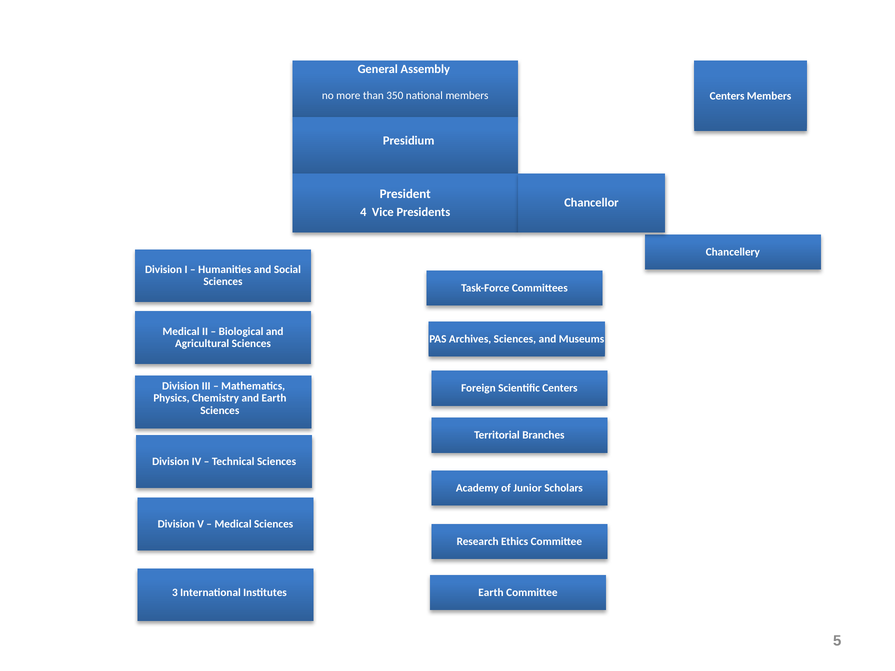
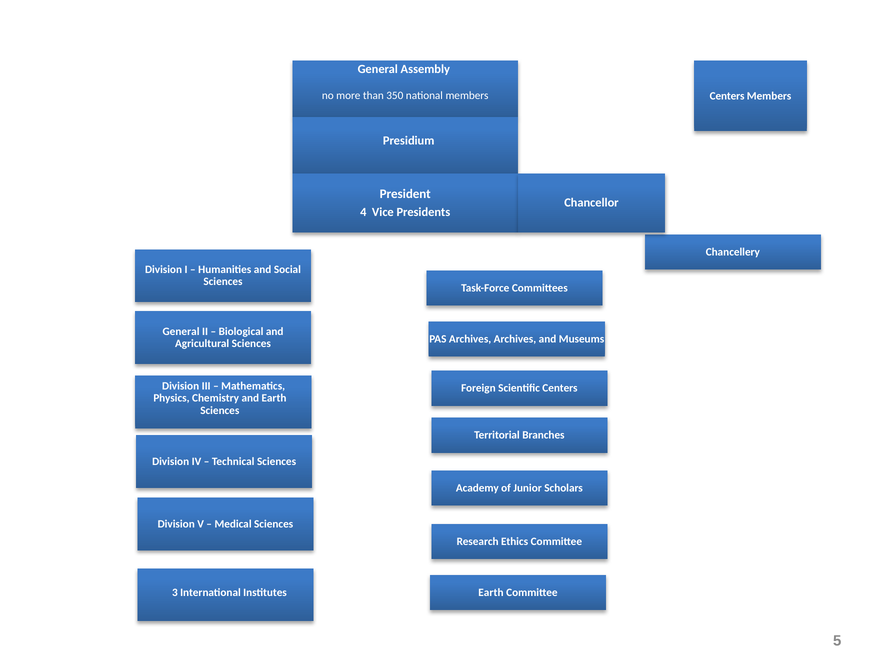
Medical: Medical -> General (181, 332)
Archives Sciences: Sciences -> Archives (515, 339)
